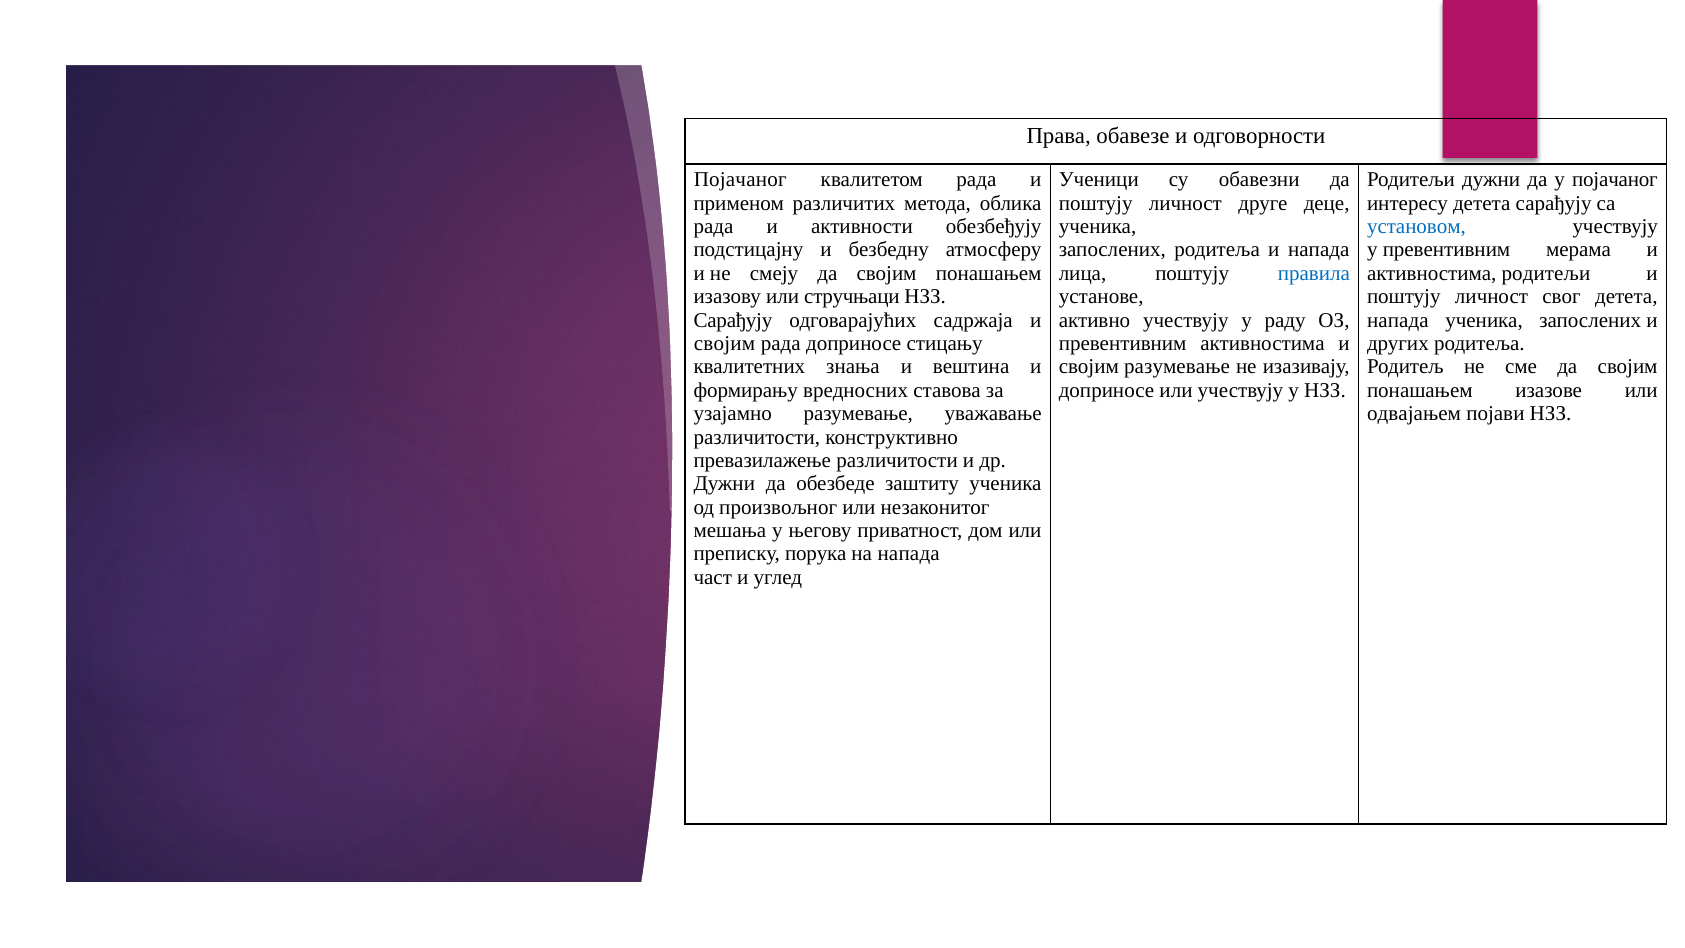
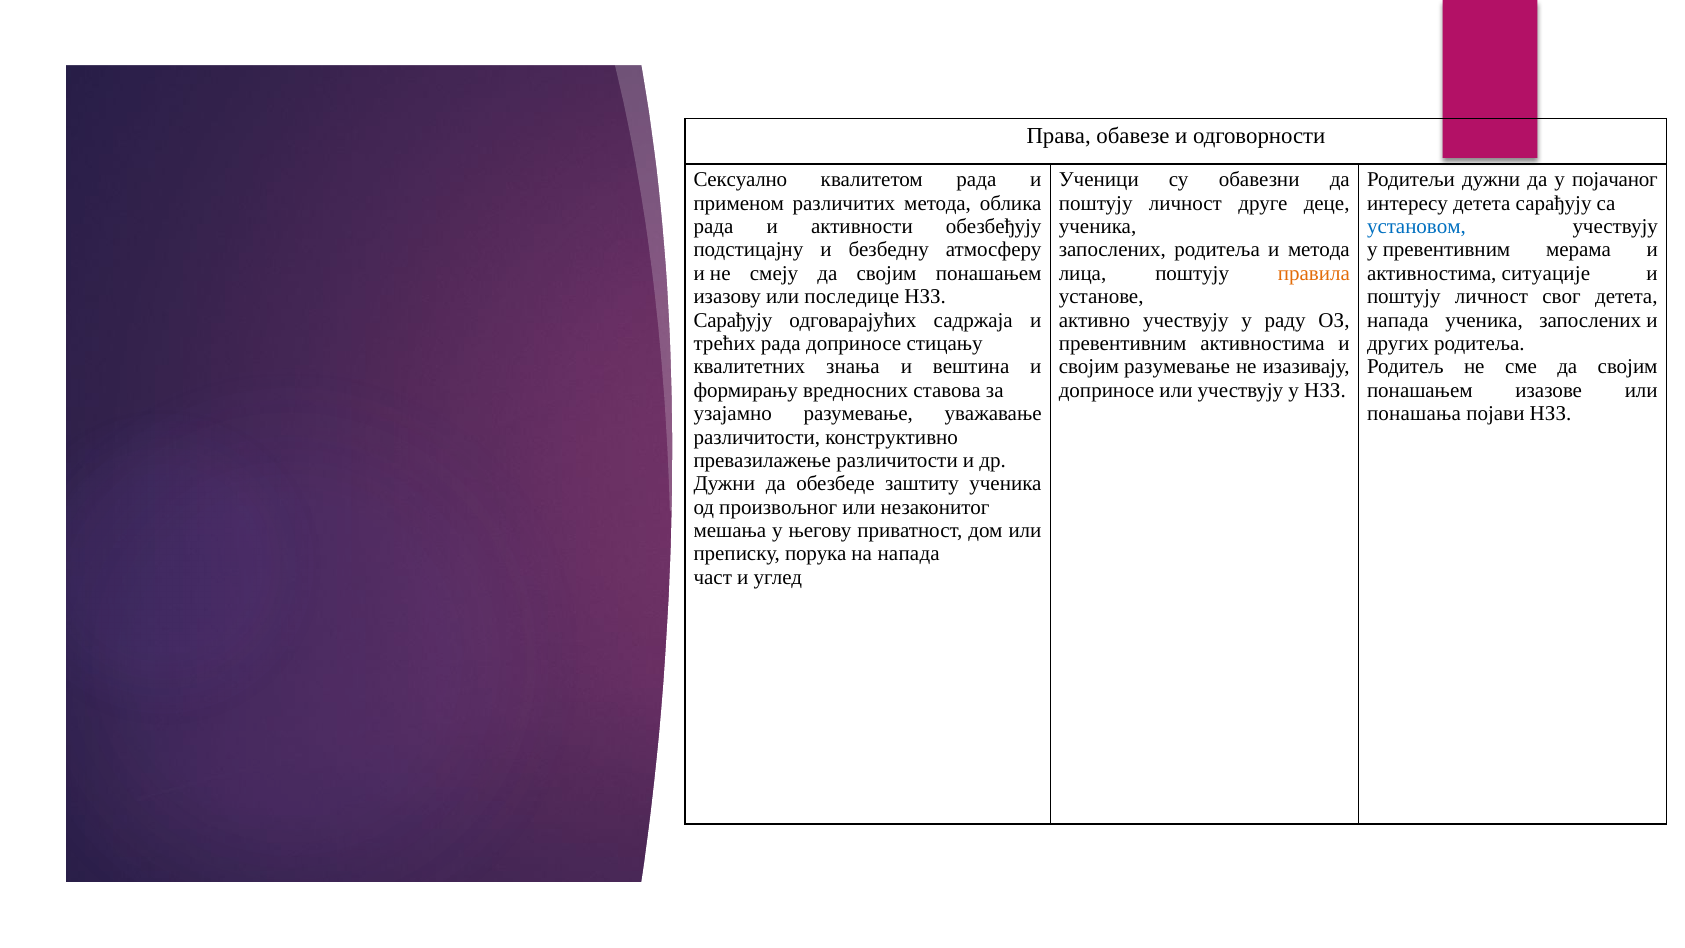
Појачаног: Појачаног -> Сексуално (740, 180)
и напада: напада -> метода (1319, 250)
правила colour: blue -> orange (1314, 273)
активностима родитељи: родитељи -> ситуације (1546, 273)
стручњаци: стручњаци -> последице (852, 297)
својим: својим -> трећих (725, 343)
одвајањем: одвајањем -> понашања (1414, 414)
